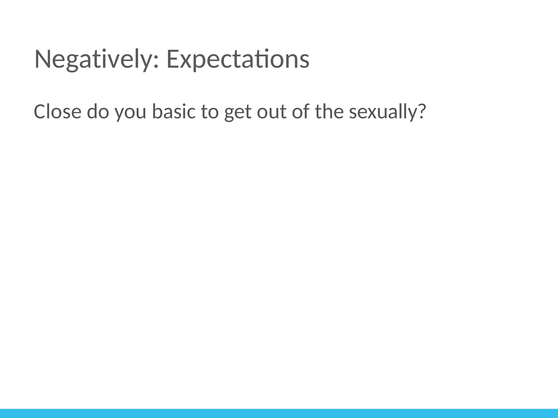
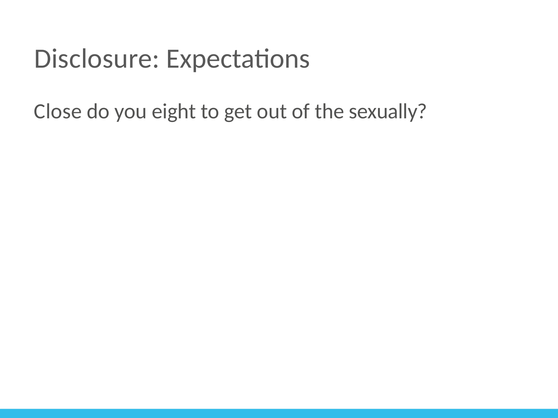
Negatively: Negatively -> Disclosure (97, 59)
basic: basic -> eight (174, 112)
